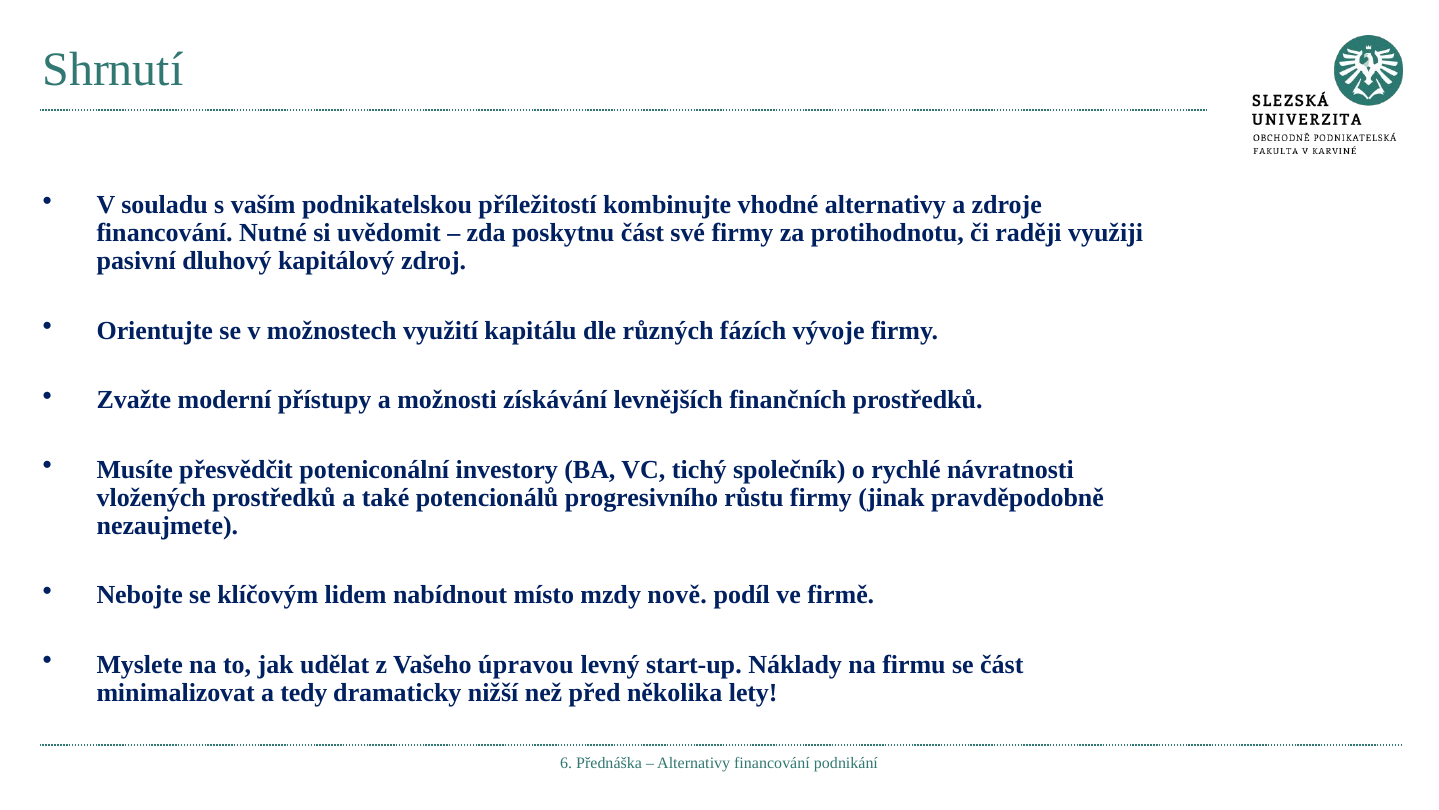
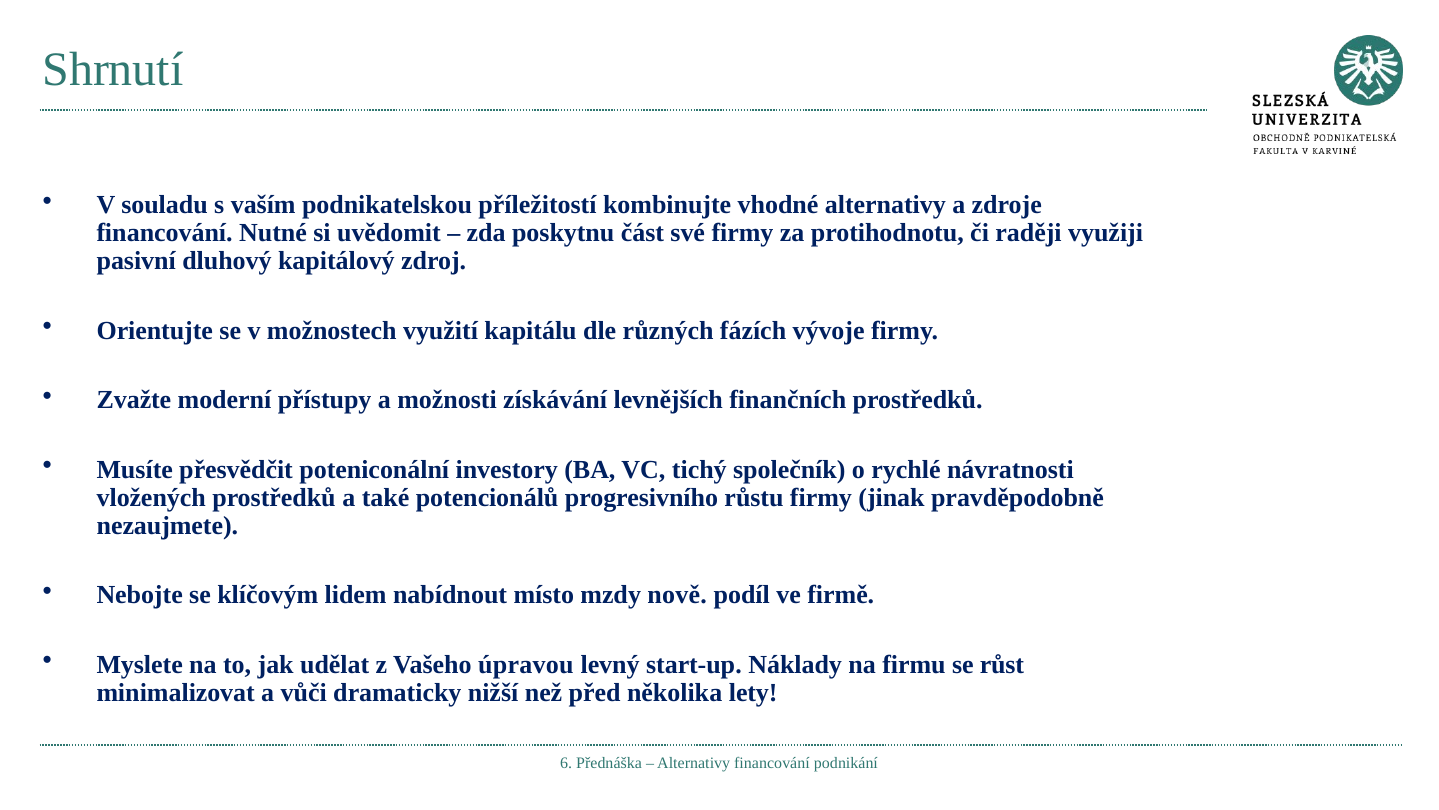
se část: část -> růst (1002, 664)
tedy: tedy -> vůči (304, 692)
